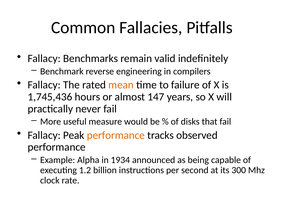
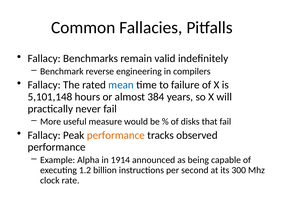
mean colour: orange -> blue (121, 85)
1,745,436: 1,745,436 -> 5,101,148 (50, 97)
147: 147 -> 384 (156, 97)
1934: 1934 -> 1914 (120, 160)
